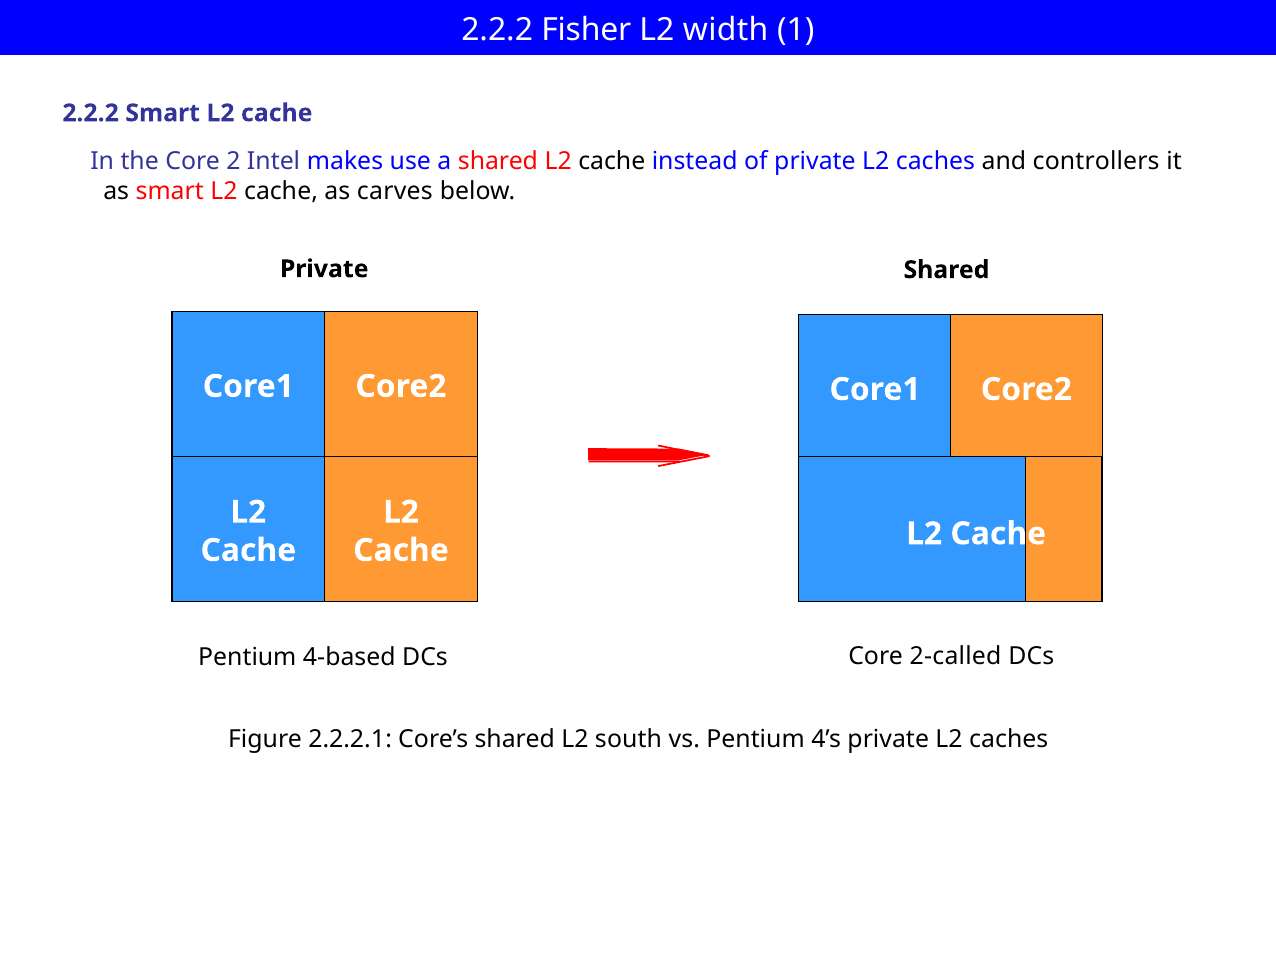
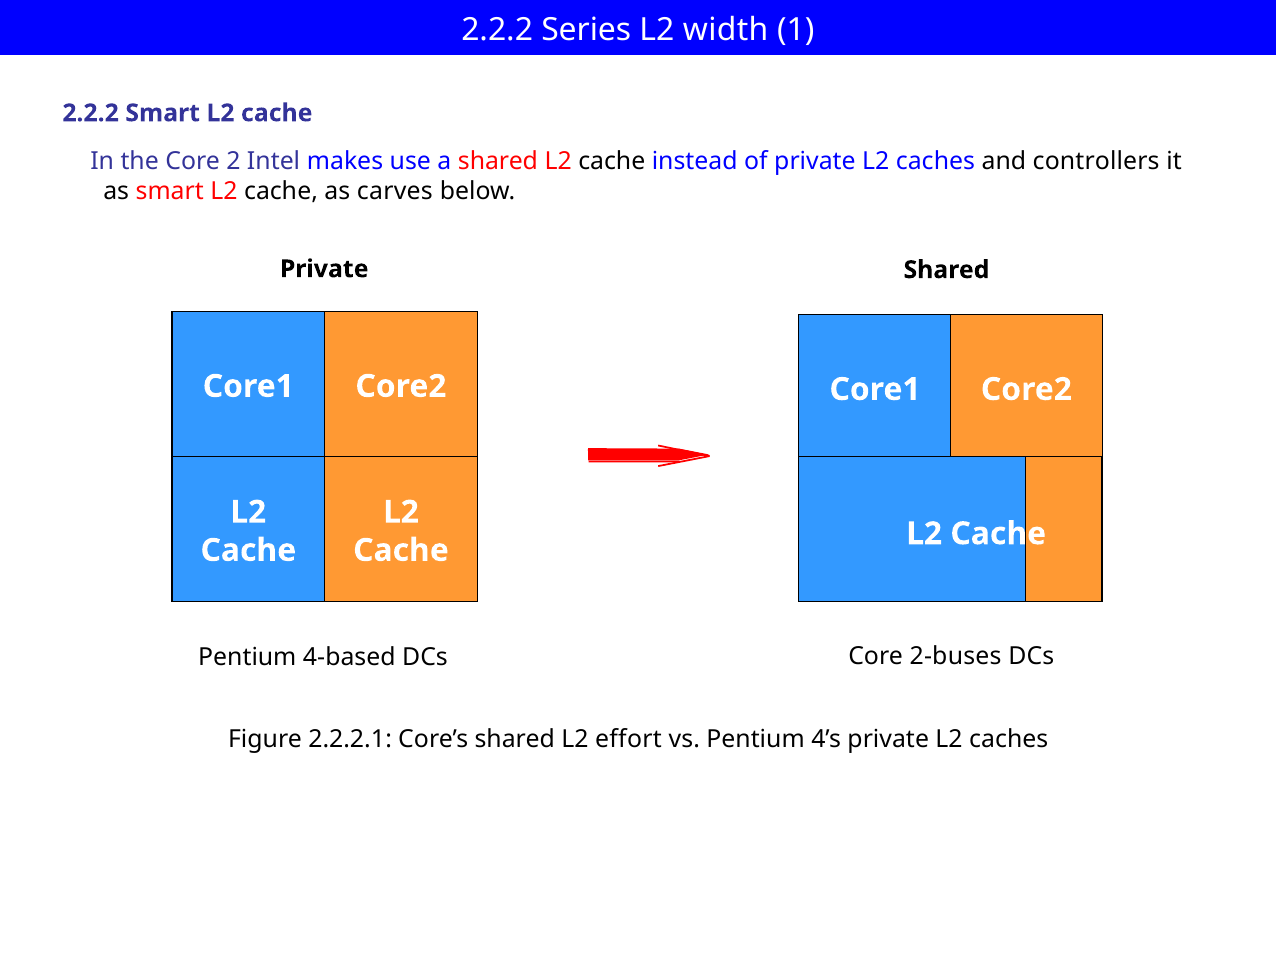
Fisher: Fisher -> Series (586, 30)
2-called: 2-called -> 2-buses (956, 657)
south: south -> effort (628, 740)
